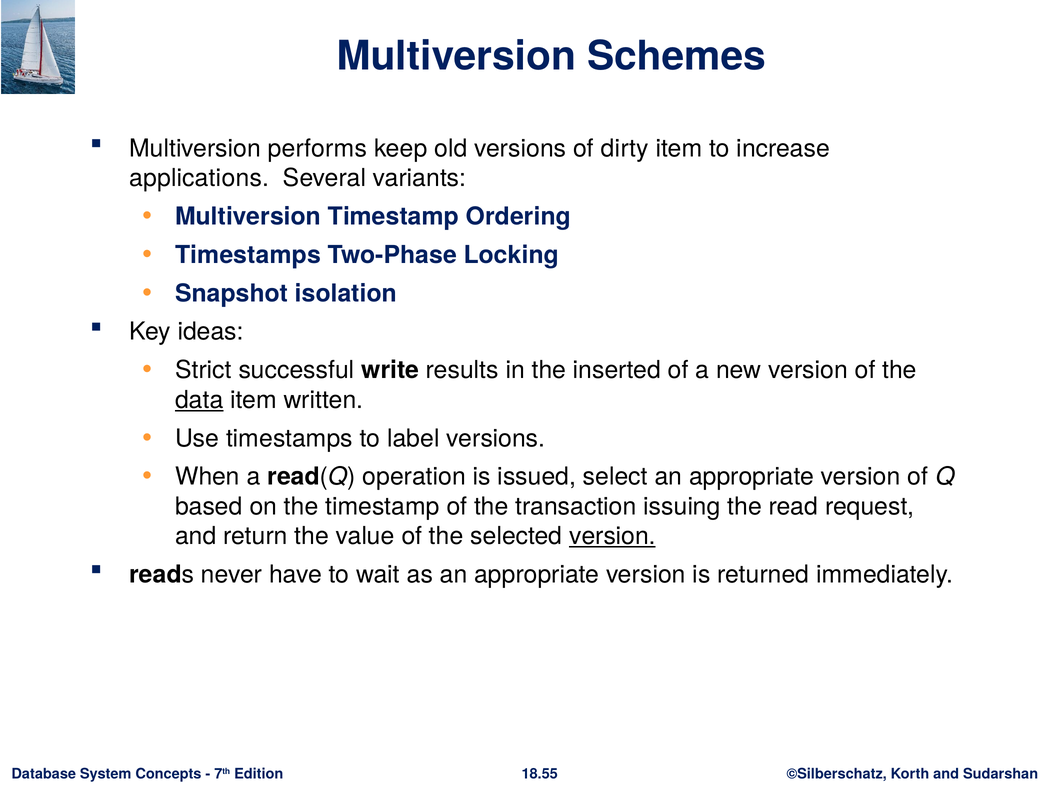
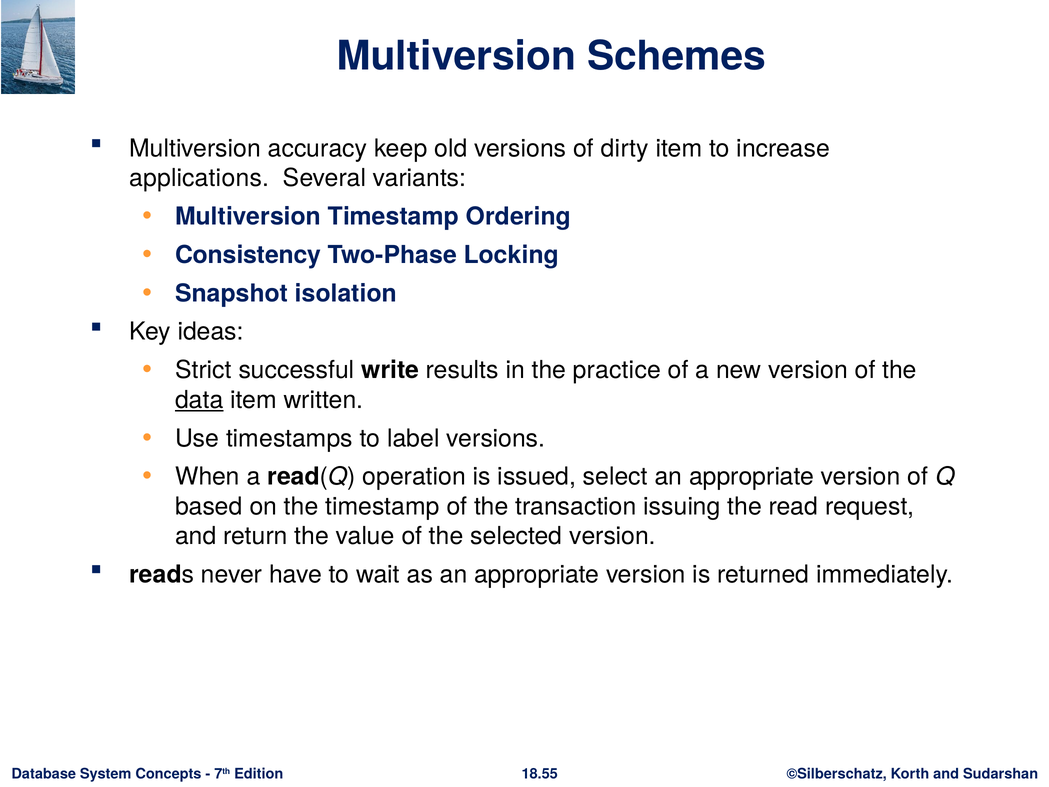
performs: performs -> accuracy (317, 148)
Timestamps: Timestamps -> Consistency (248, 255)
inserted: inserted -> practice (617, 370)
version underline: present -> none (612, 536)
